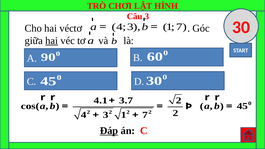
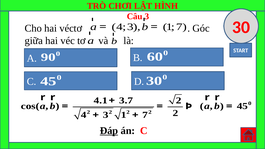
hai underline: present -> none (52, 41)
